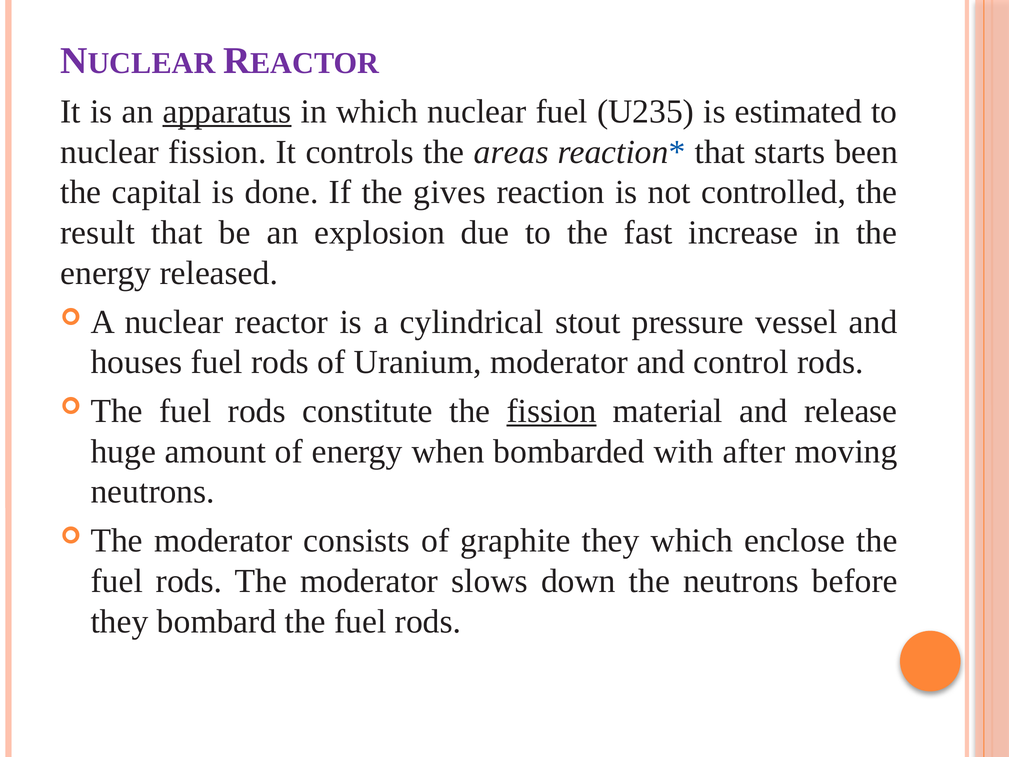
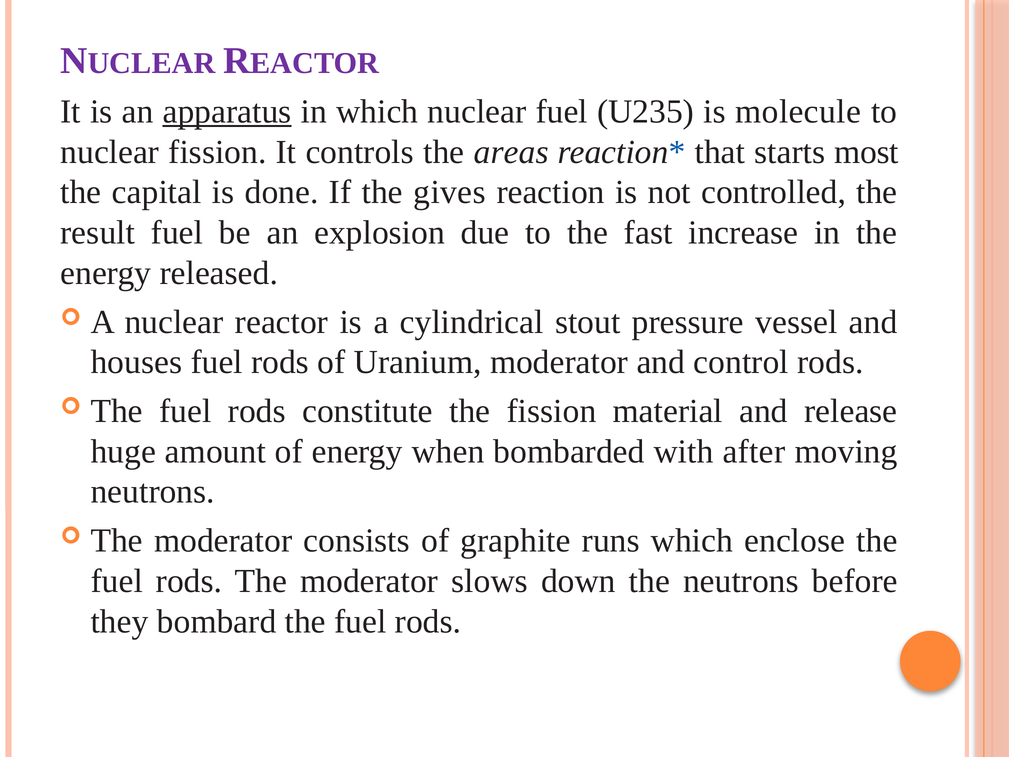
estimated: estimated -> molecule (798, 112)
been: been -> most (866, 152)
result that: that -> fuel (177, 233)
fission underline: present -> none (552, 411)
graphite they: they -> runs (611, 540)
